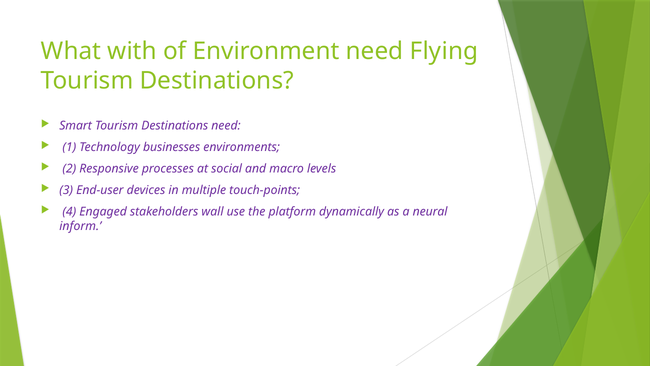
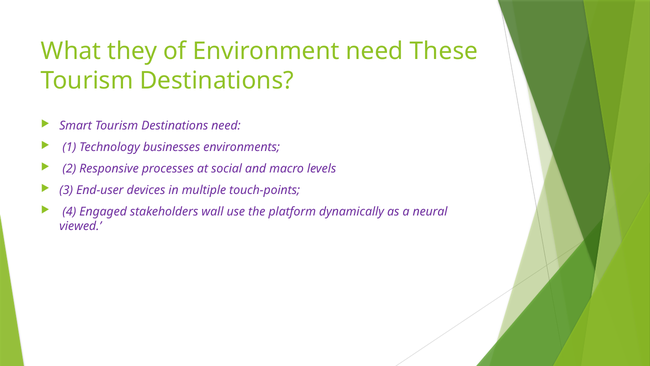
with: with -> they (132, 51)
Flying: Flying -> These (444, 51)
inform: inform -> viewed (80, 226)
